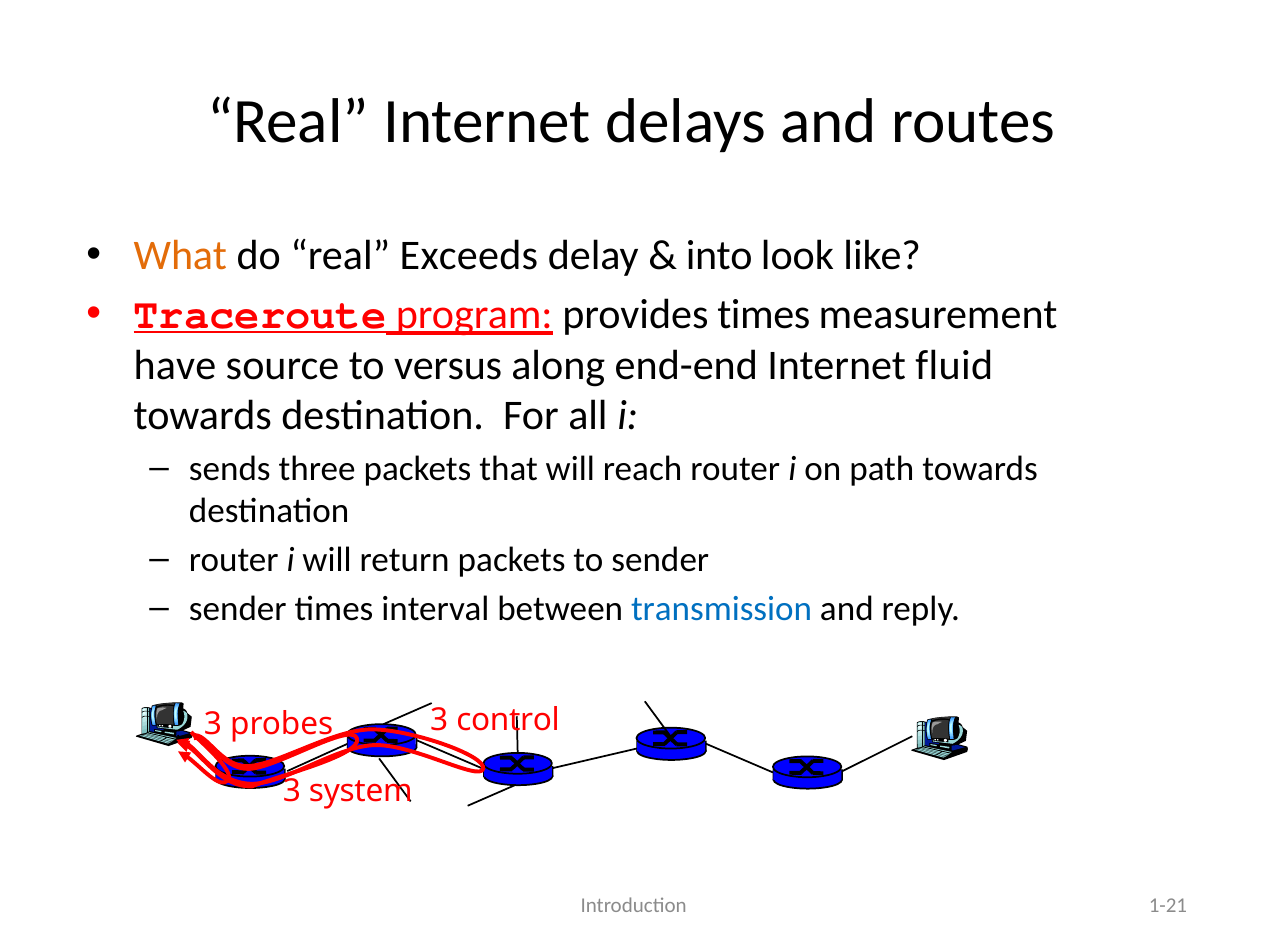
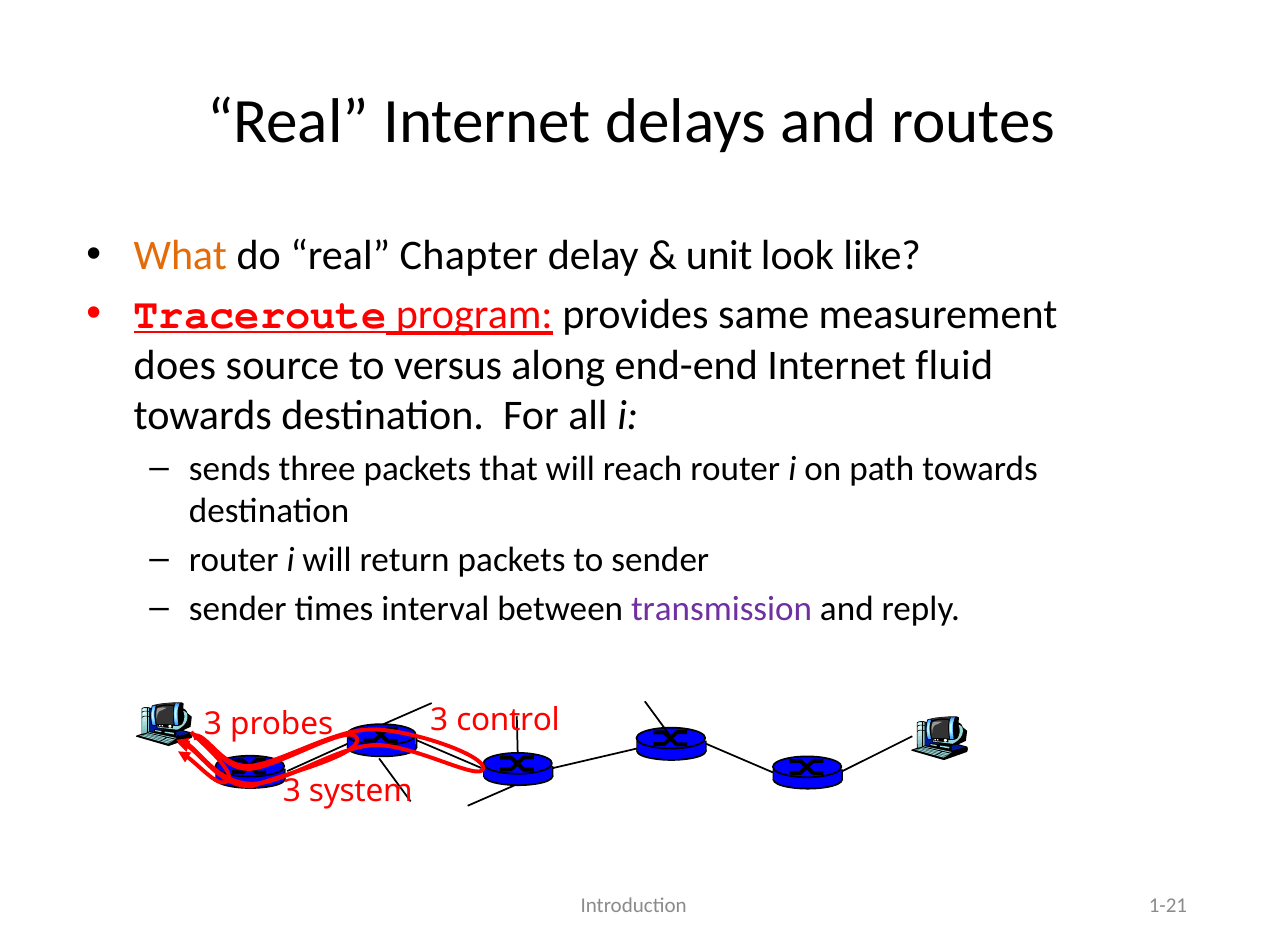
Exceeds: Exceeds -> Chapter (469, 256)
into: into -> unit (719, 256)
provides times: times -> same (764, 314)
have: have -> does (175, 365)
transmission colour: blue -> purple (722, 609)
